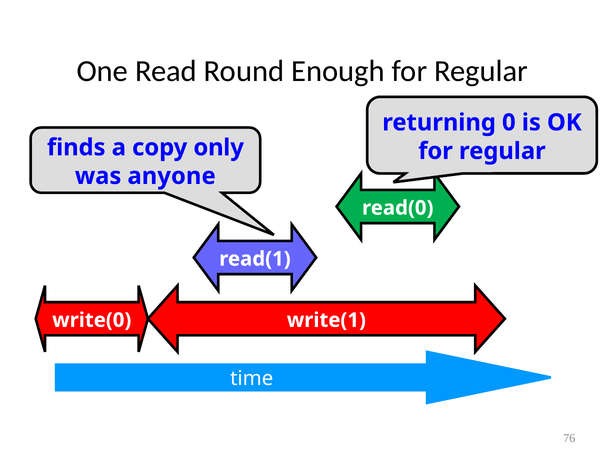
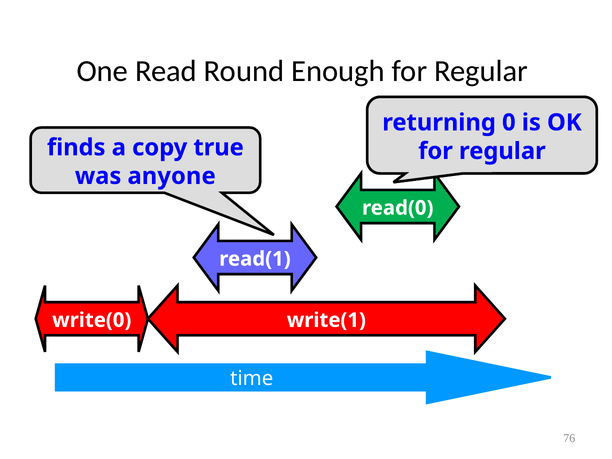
only: only -> true (219, 148)
